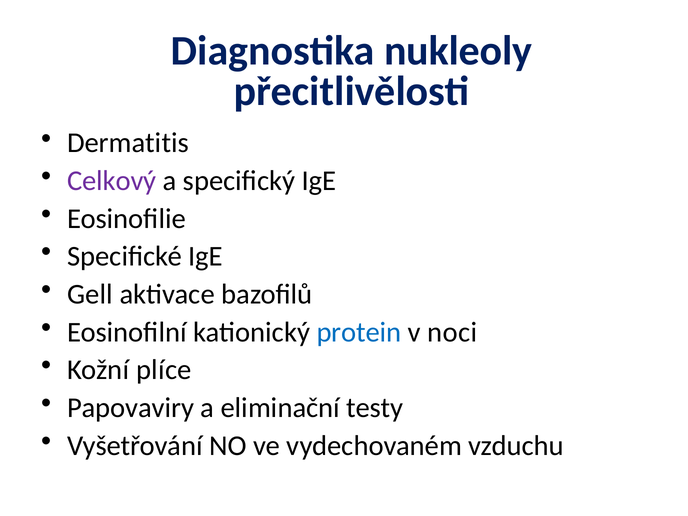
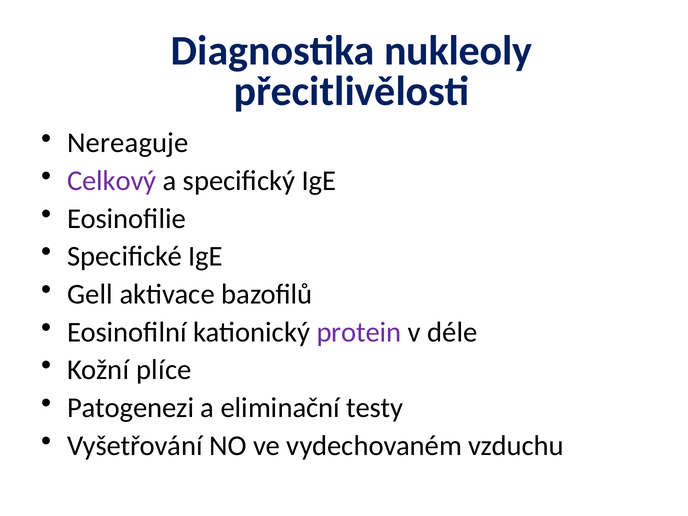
Dermatitis: Dermatitis -> Nereaguje (128, 143)
protein colour: blue -> purple (359, 332)
noci: noci -> déle (452, 332)
Papovaviry: Papovaviry -> Patogenezi (131, 408)
